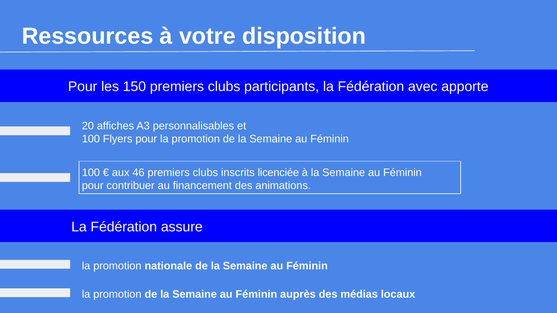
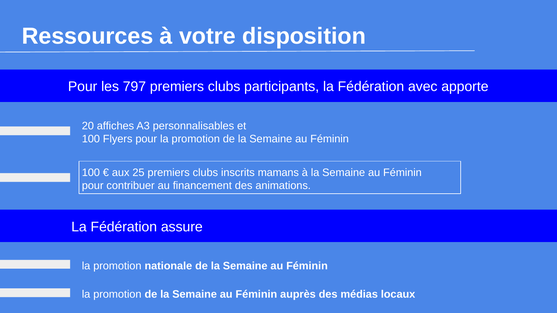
150: 150 -> 797 (134, 87)
46: 46 -> 25 (138, 173)
licenciée: licenciée -> mamans (278, 173)
